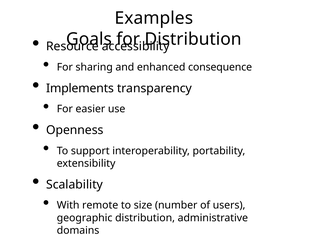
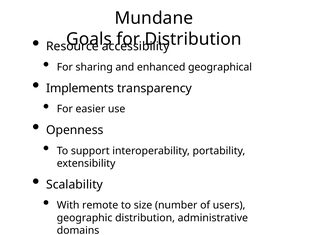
Examples: Examples -> Mundane (154, 18)
consequence: consequence -> geographical (220, 67)
